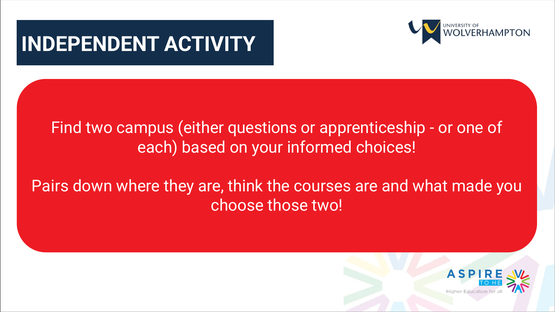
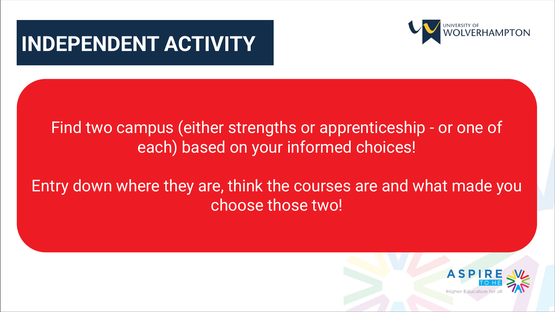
questions: questions -> strengths (262, 128)
Pairs: Pairs -> Entry (50, 186)
